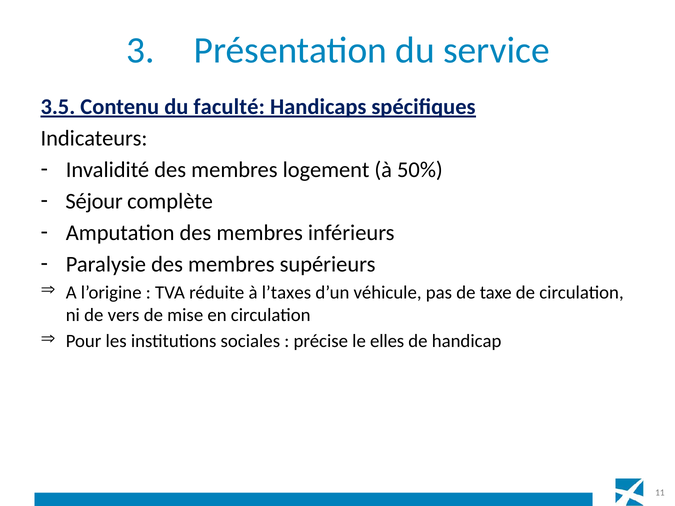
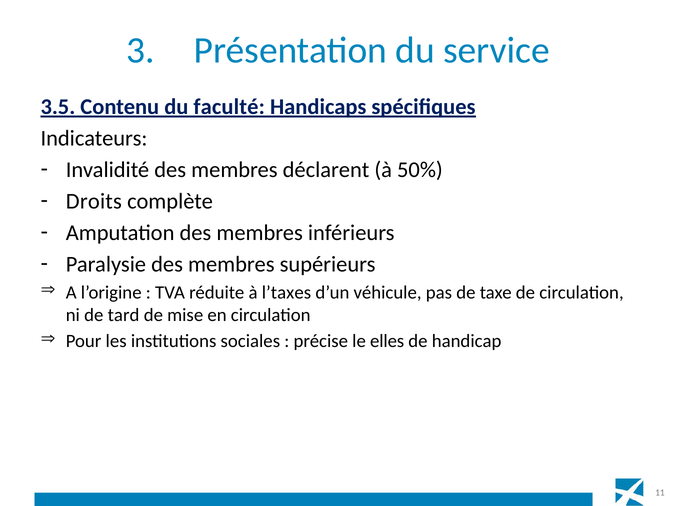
logement: logement -> déclarent (326, 170)
Séjour: Séjour -> Droits (94, 201)
vers: vers -> tard (124, 315)
